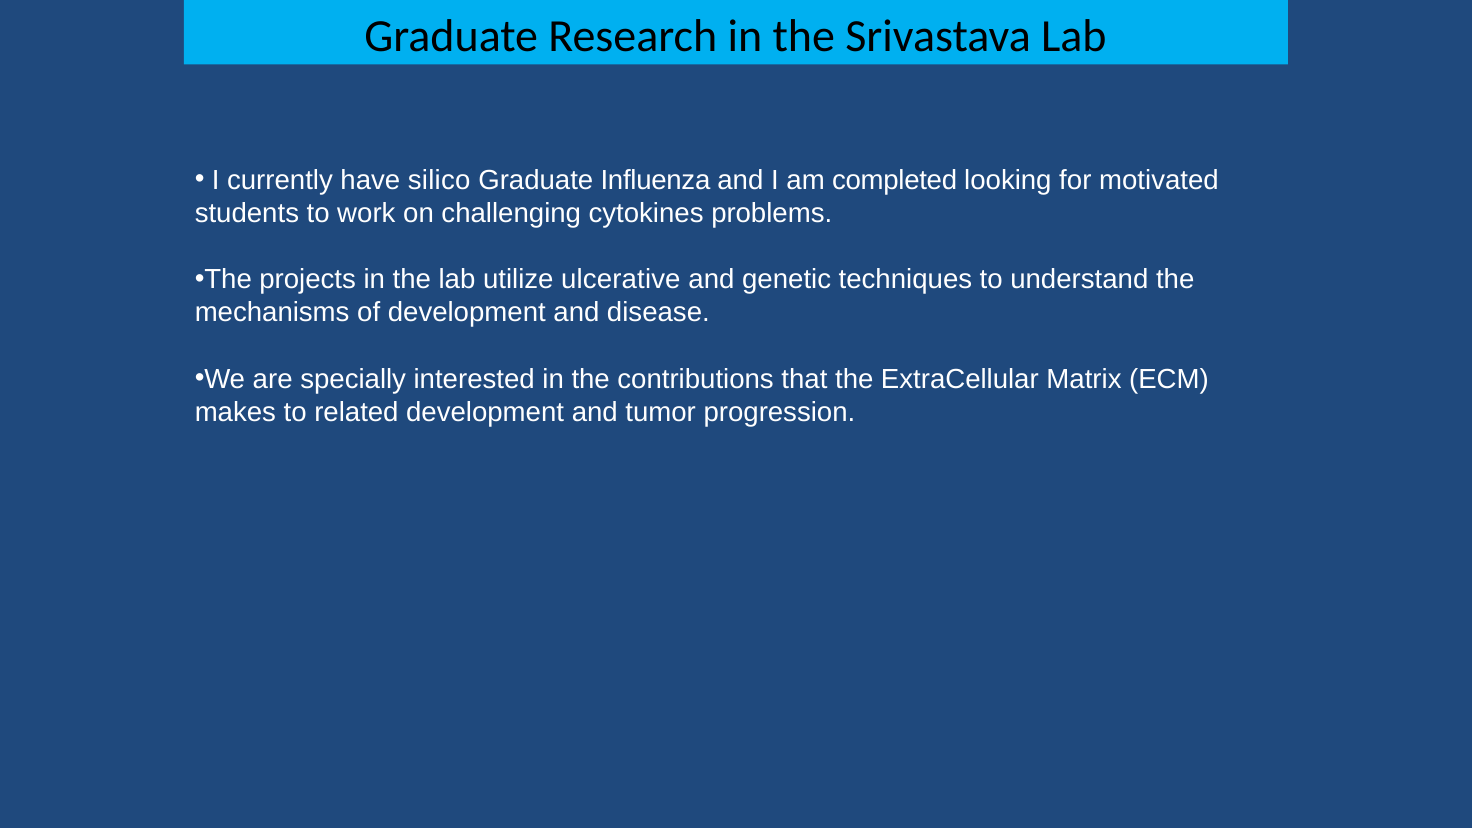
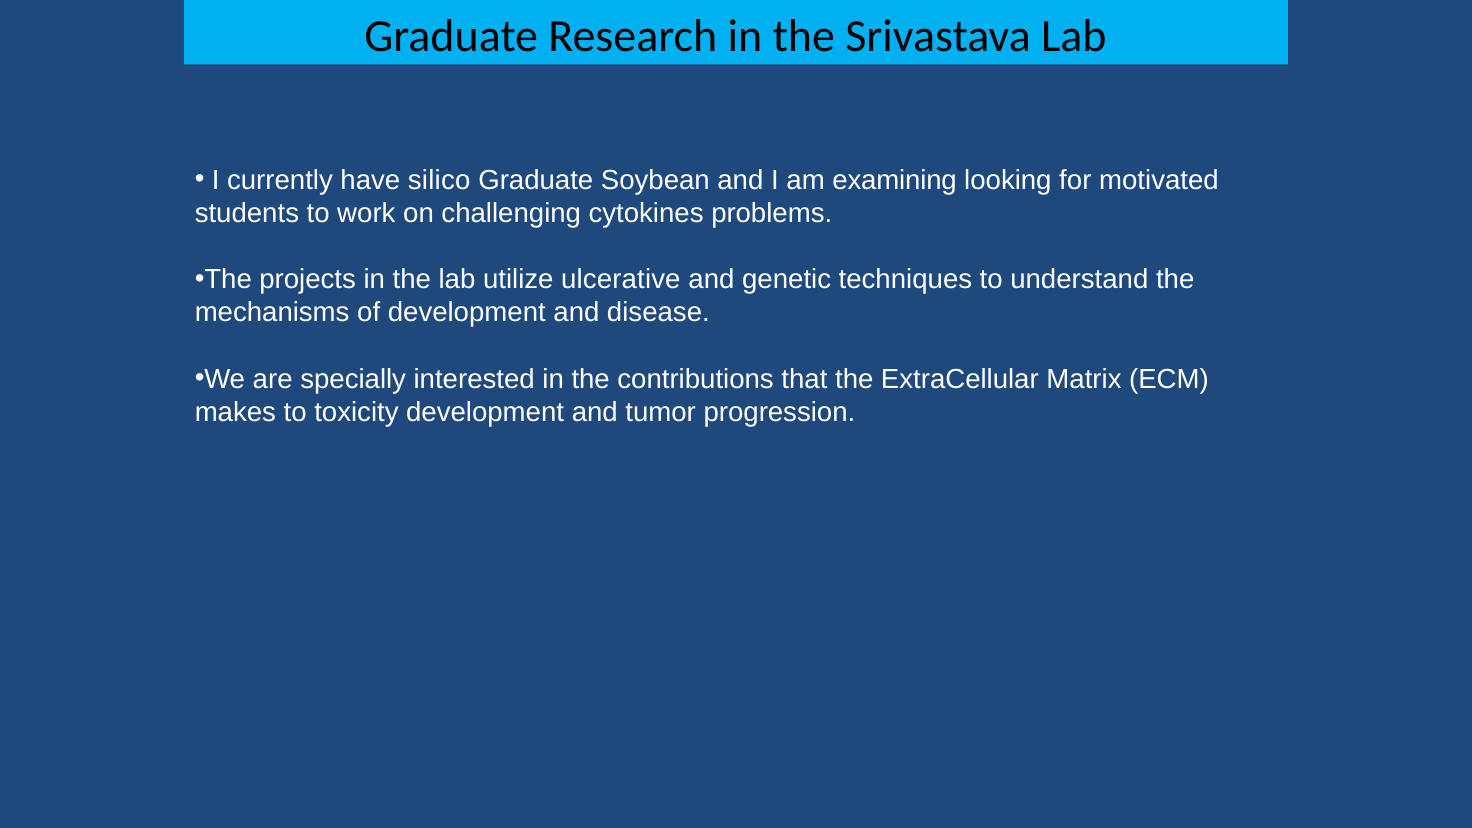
Influenza: Influenza -> Soybean (655, 180)
completed: completed -> examining (895, 180)
related: related -> toxicity (356, 412)
